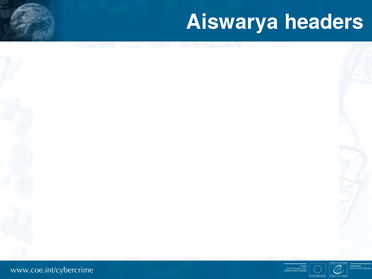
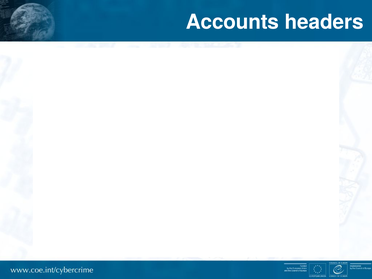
Aiswarya: Aiswarya -> Accounts (232, 22)
